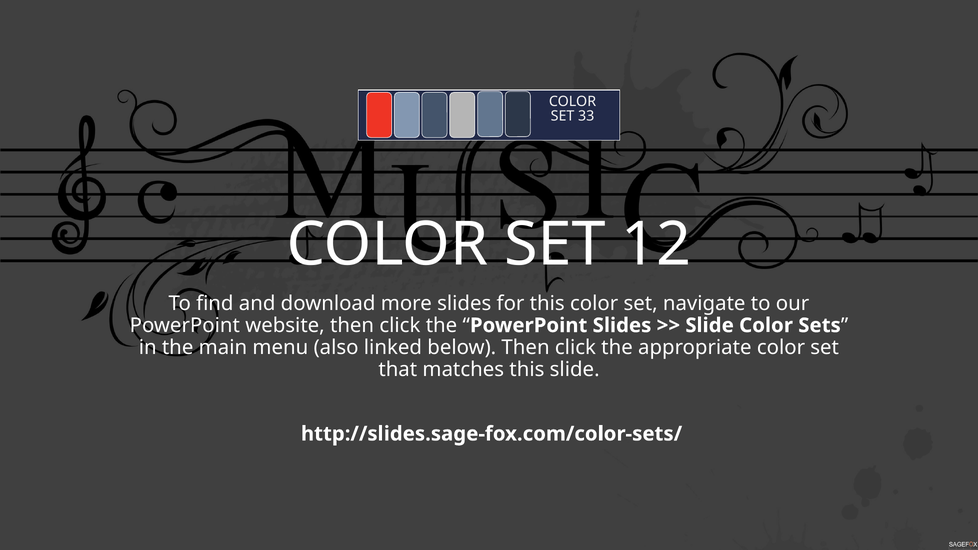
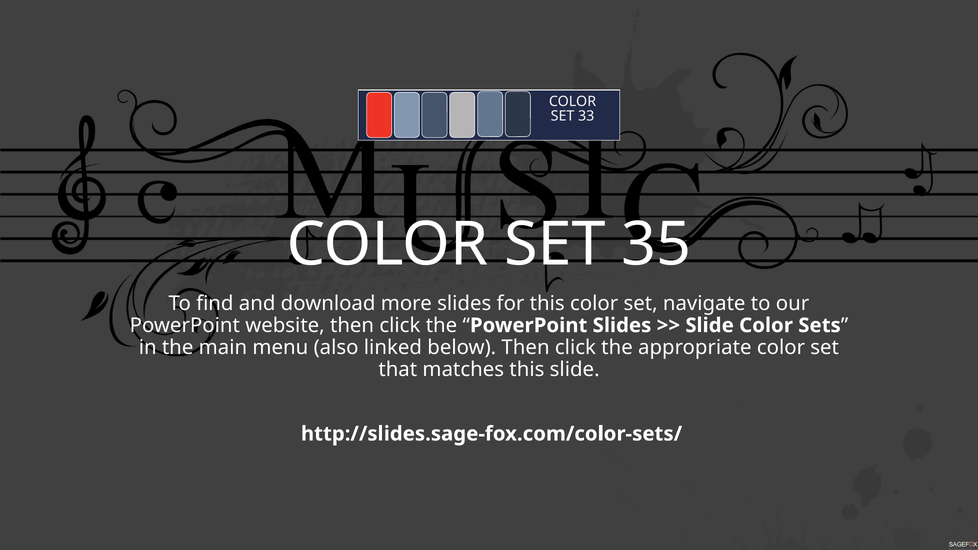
12: 12 -> 35 (656, 244)
